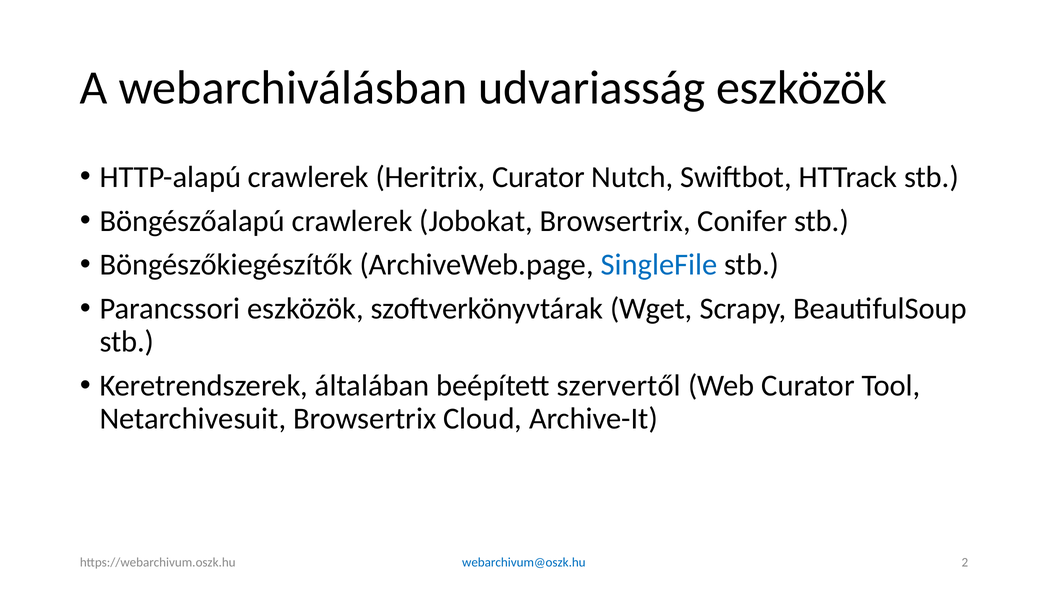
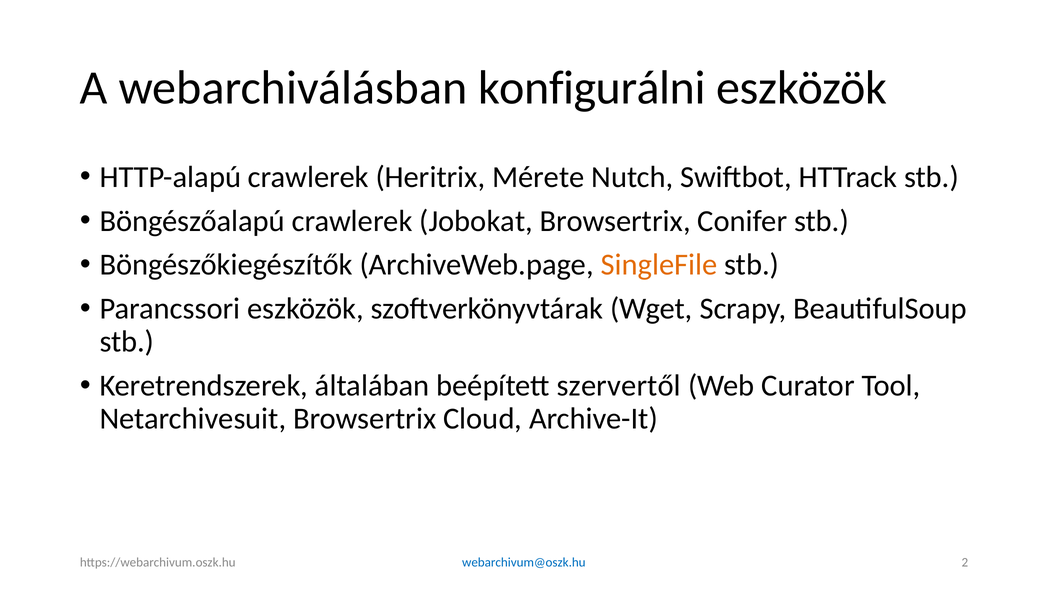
udvariasság: udvariasság -> konfigurálni (592, 88)
Heritrix Curator: Curator -> Mérete (538, 177)
SingleFile colour: blue -> orange (659, 265)
